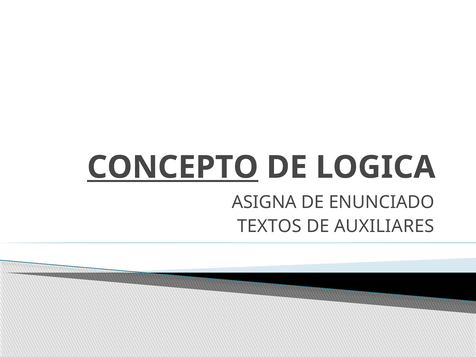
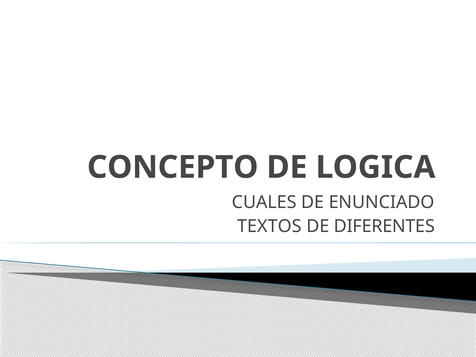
CONCEPTO underline: present -> none (173, 167)
ASIGNA: ASIGNA -> CUALES (264, 202)
AUXILIARES: AUXILIARES -> DIFERENTES (384, 226)
